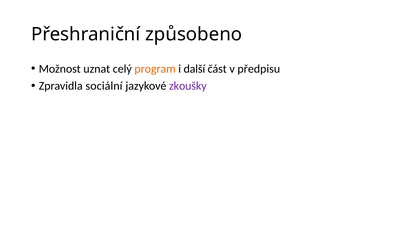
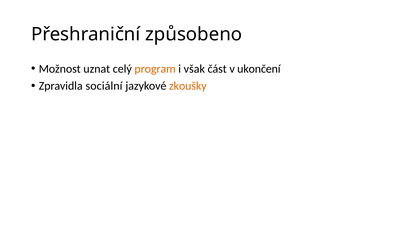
další: další -> však (194, 69)
předpisu: předpisu -> ukončení (259, 69)
zkoušky colour: purple -> orange (188, 86)
